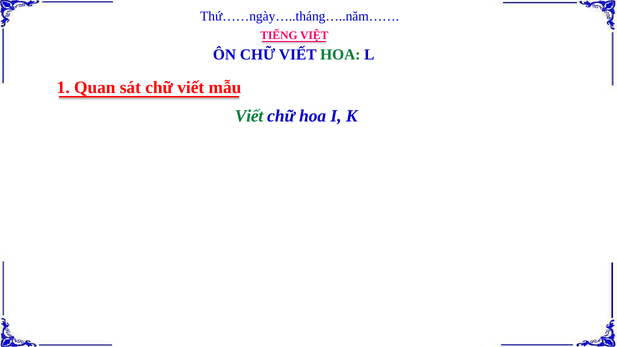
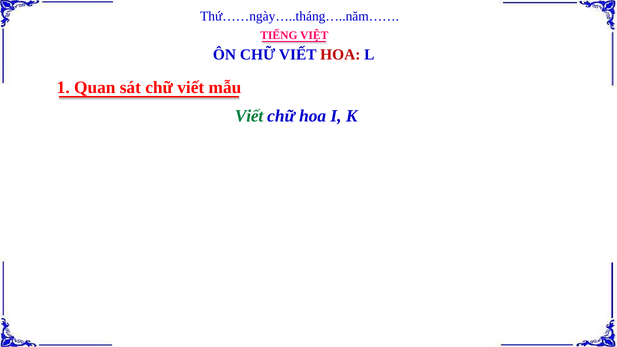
HOA colour: green -> red (340, 54)
